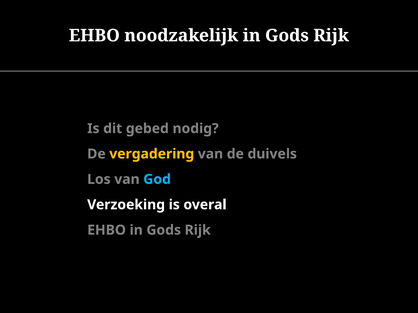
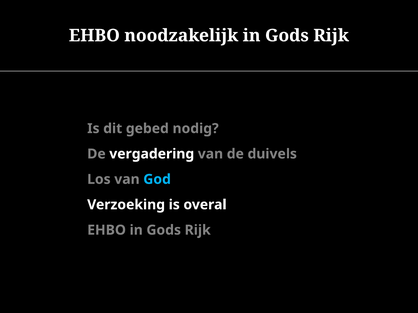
vergadering colour: yellow -> white (152, 154)
